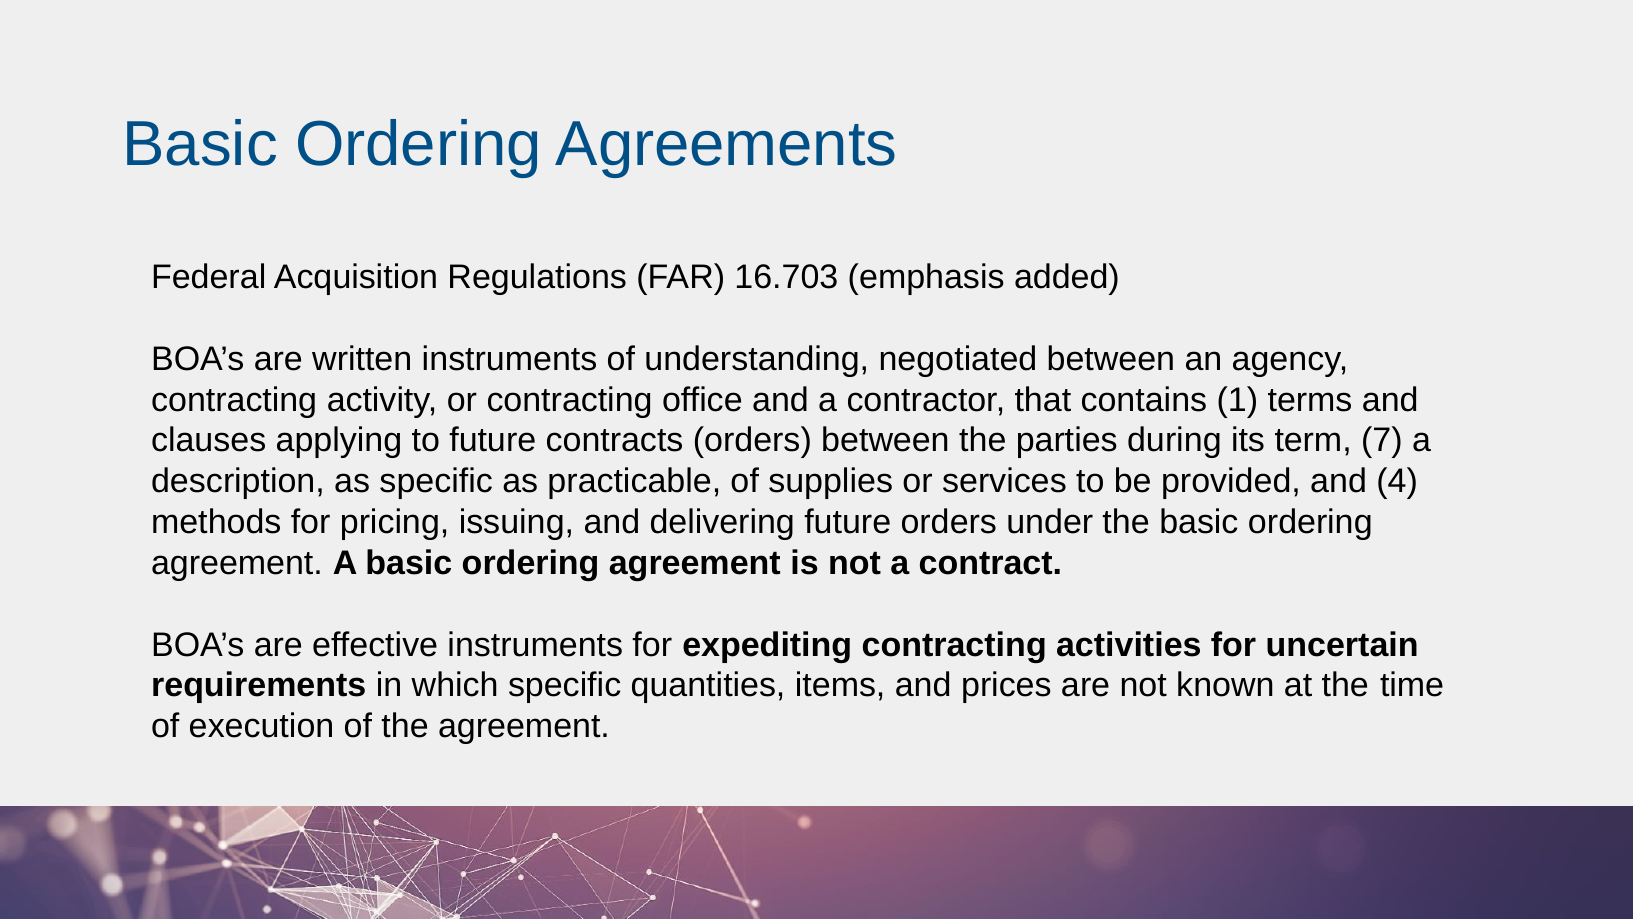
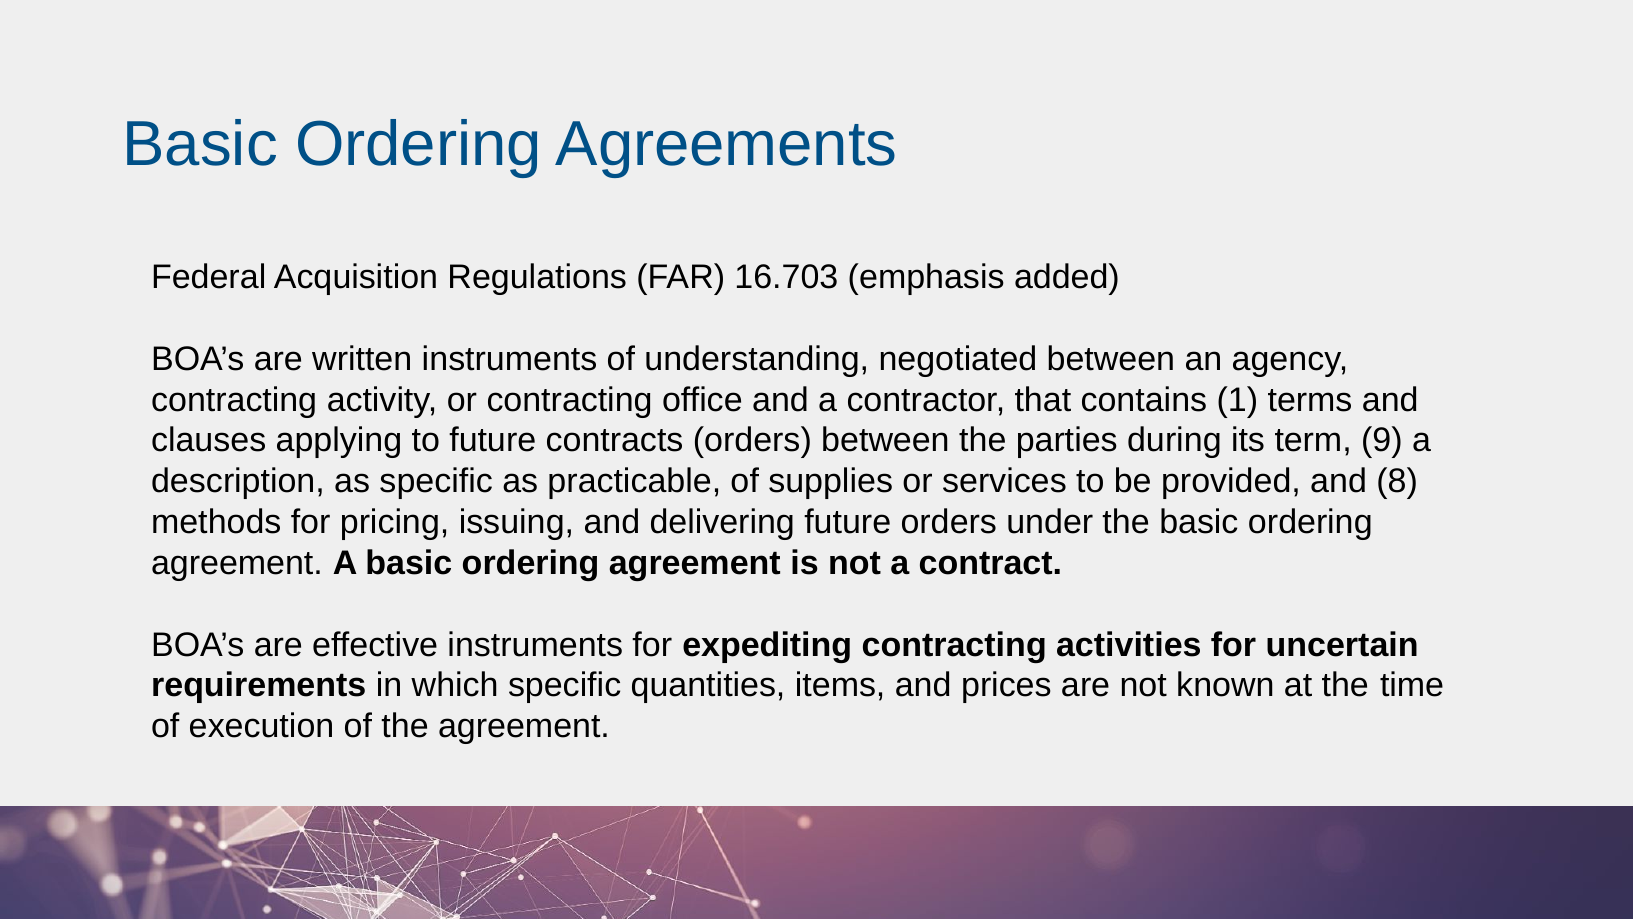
7: 7 -> 9 (1382, 440)
4: 4 -> 8 (1397, 481)
